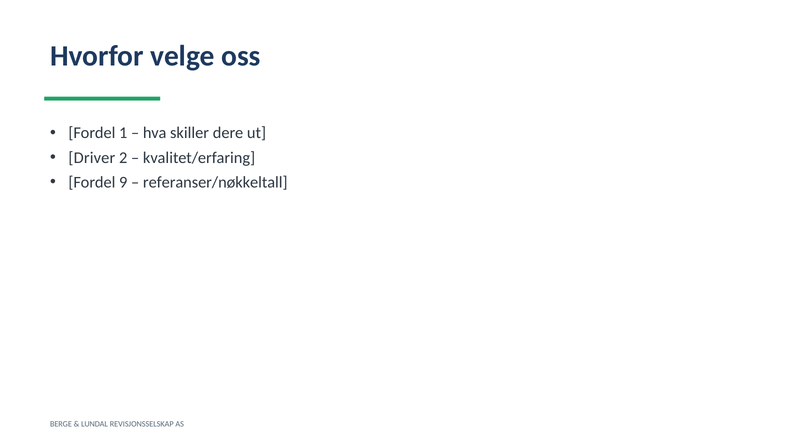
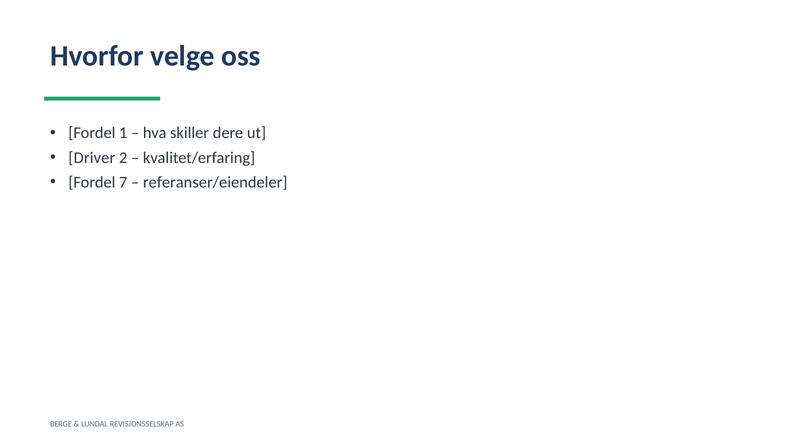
9: 9 -> 7 (123, 182)
referanser/nøkkeltall: referanser/nøkkeltall -> referanser/eiendeler (215, 182)
